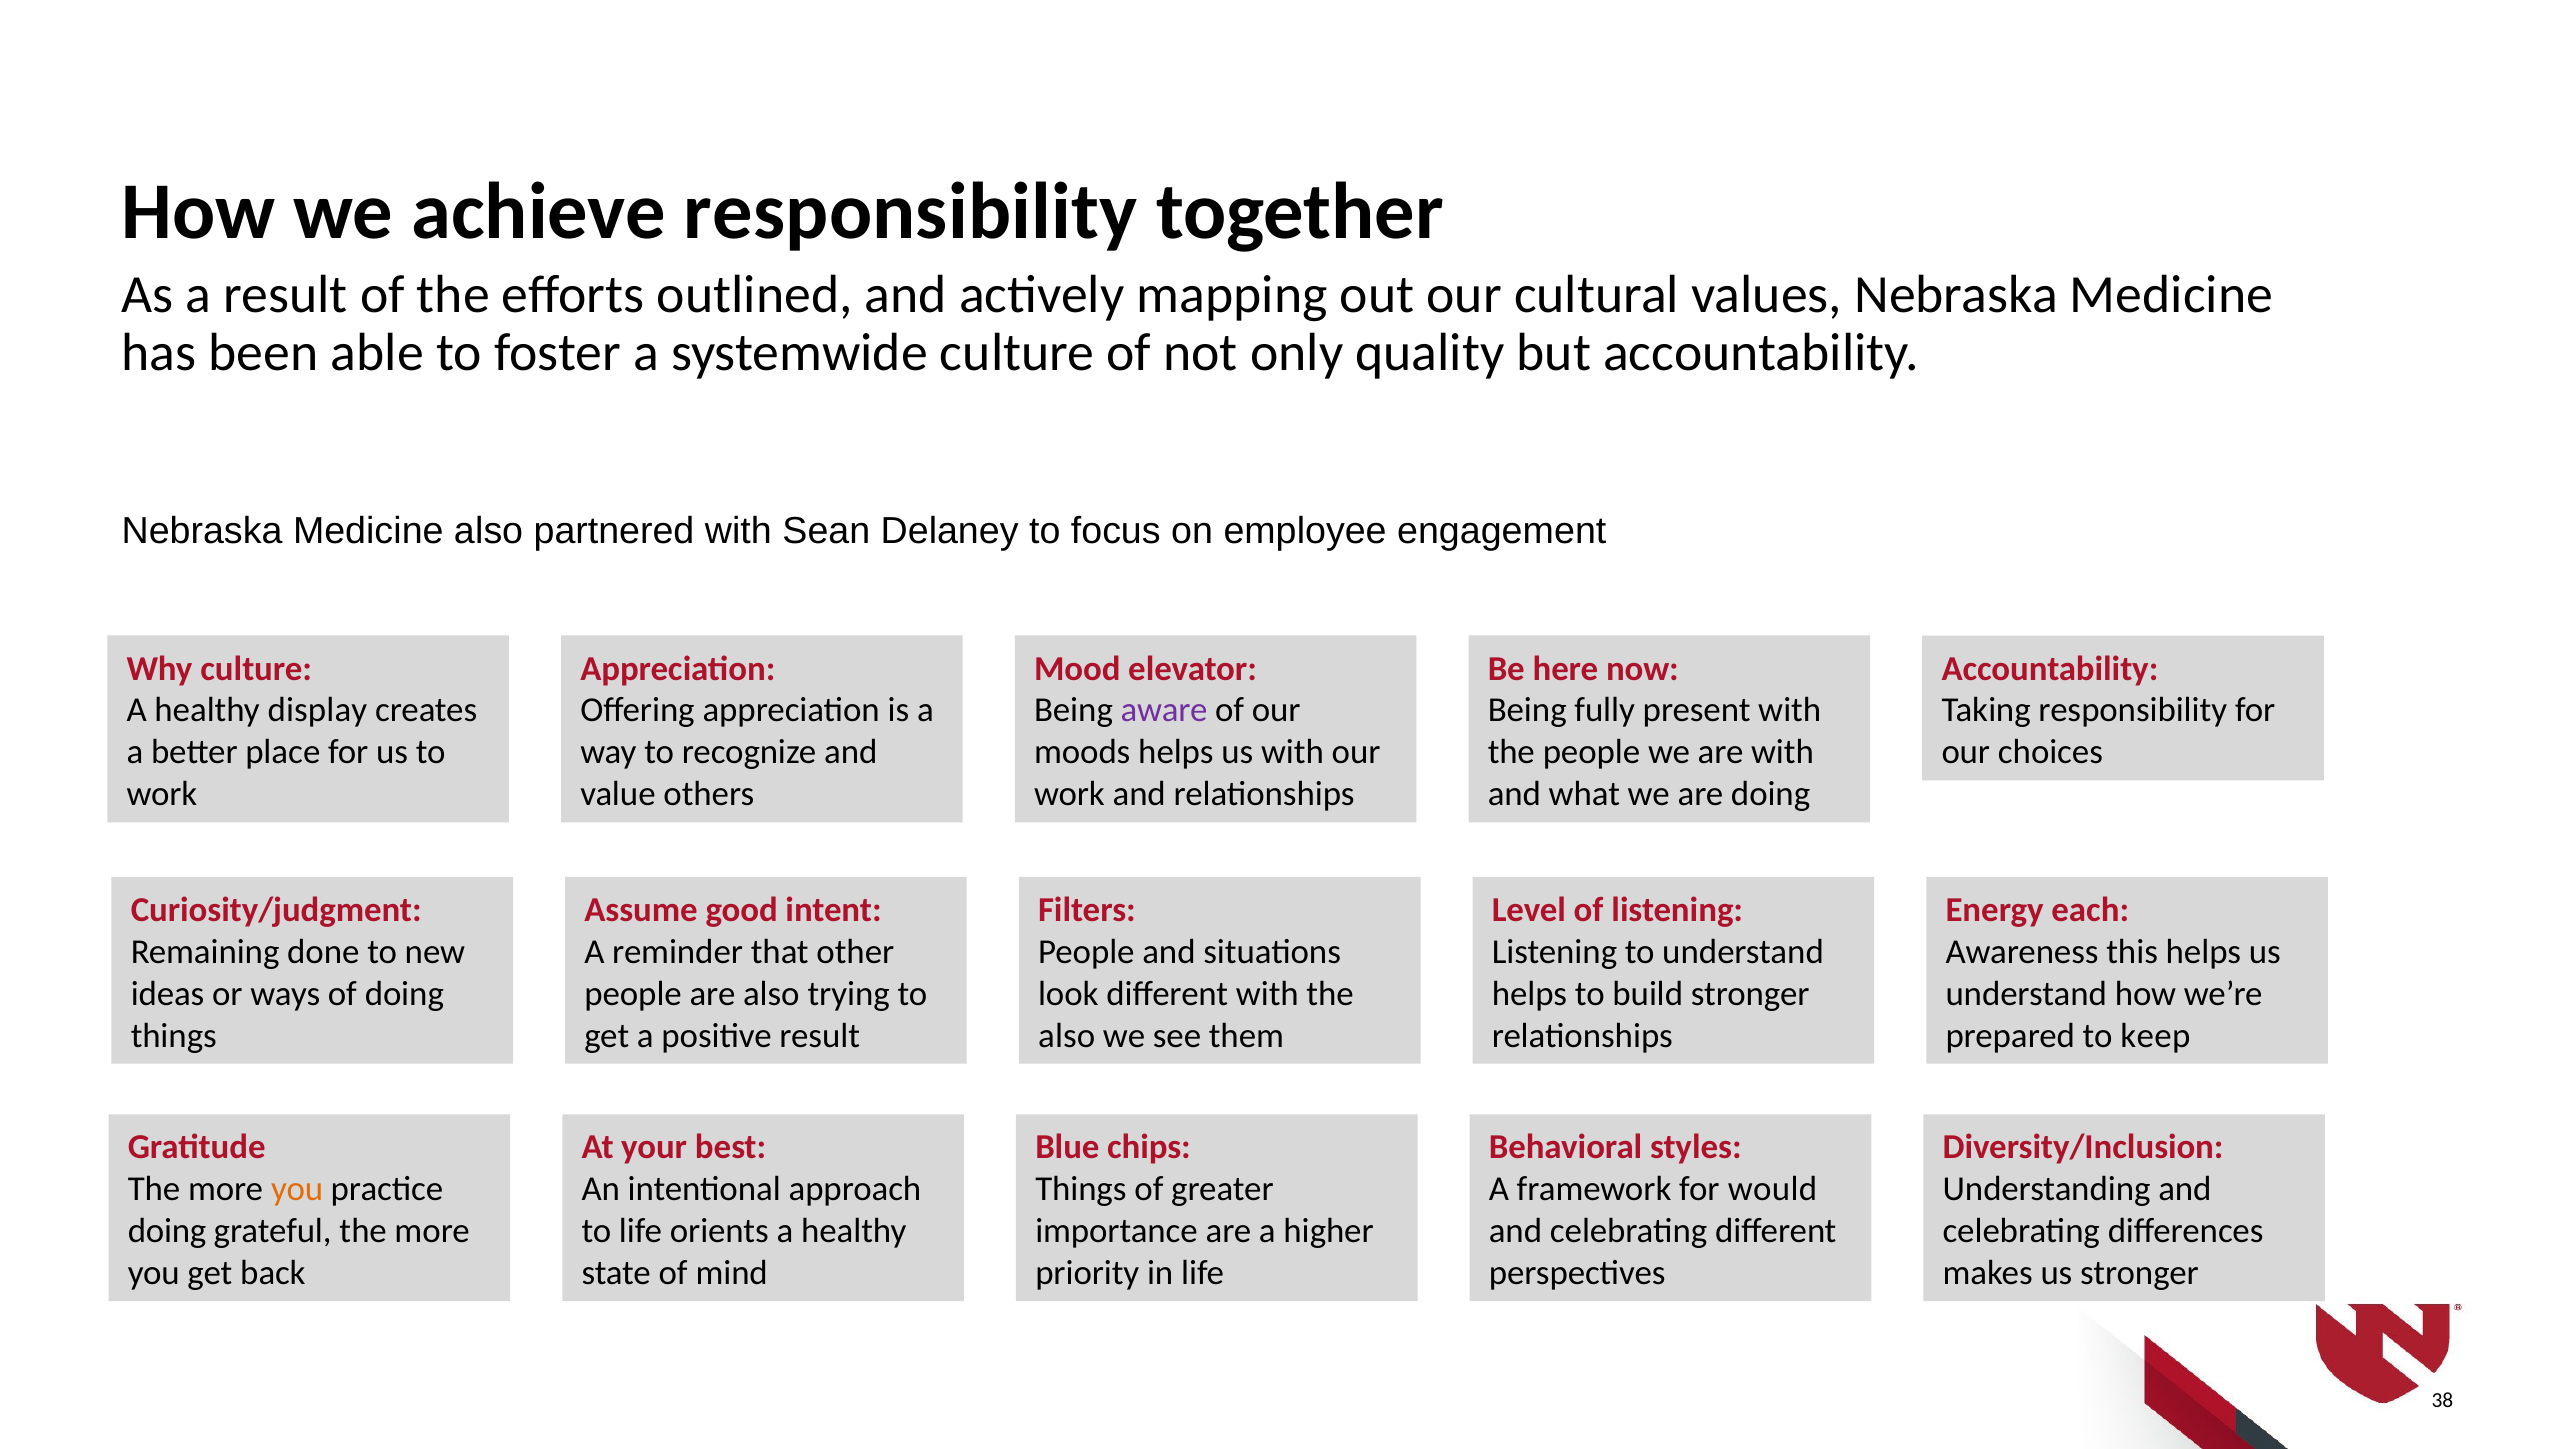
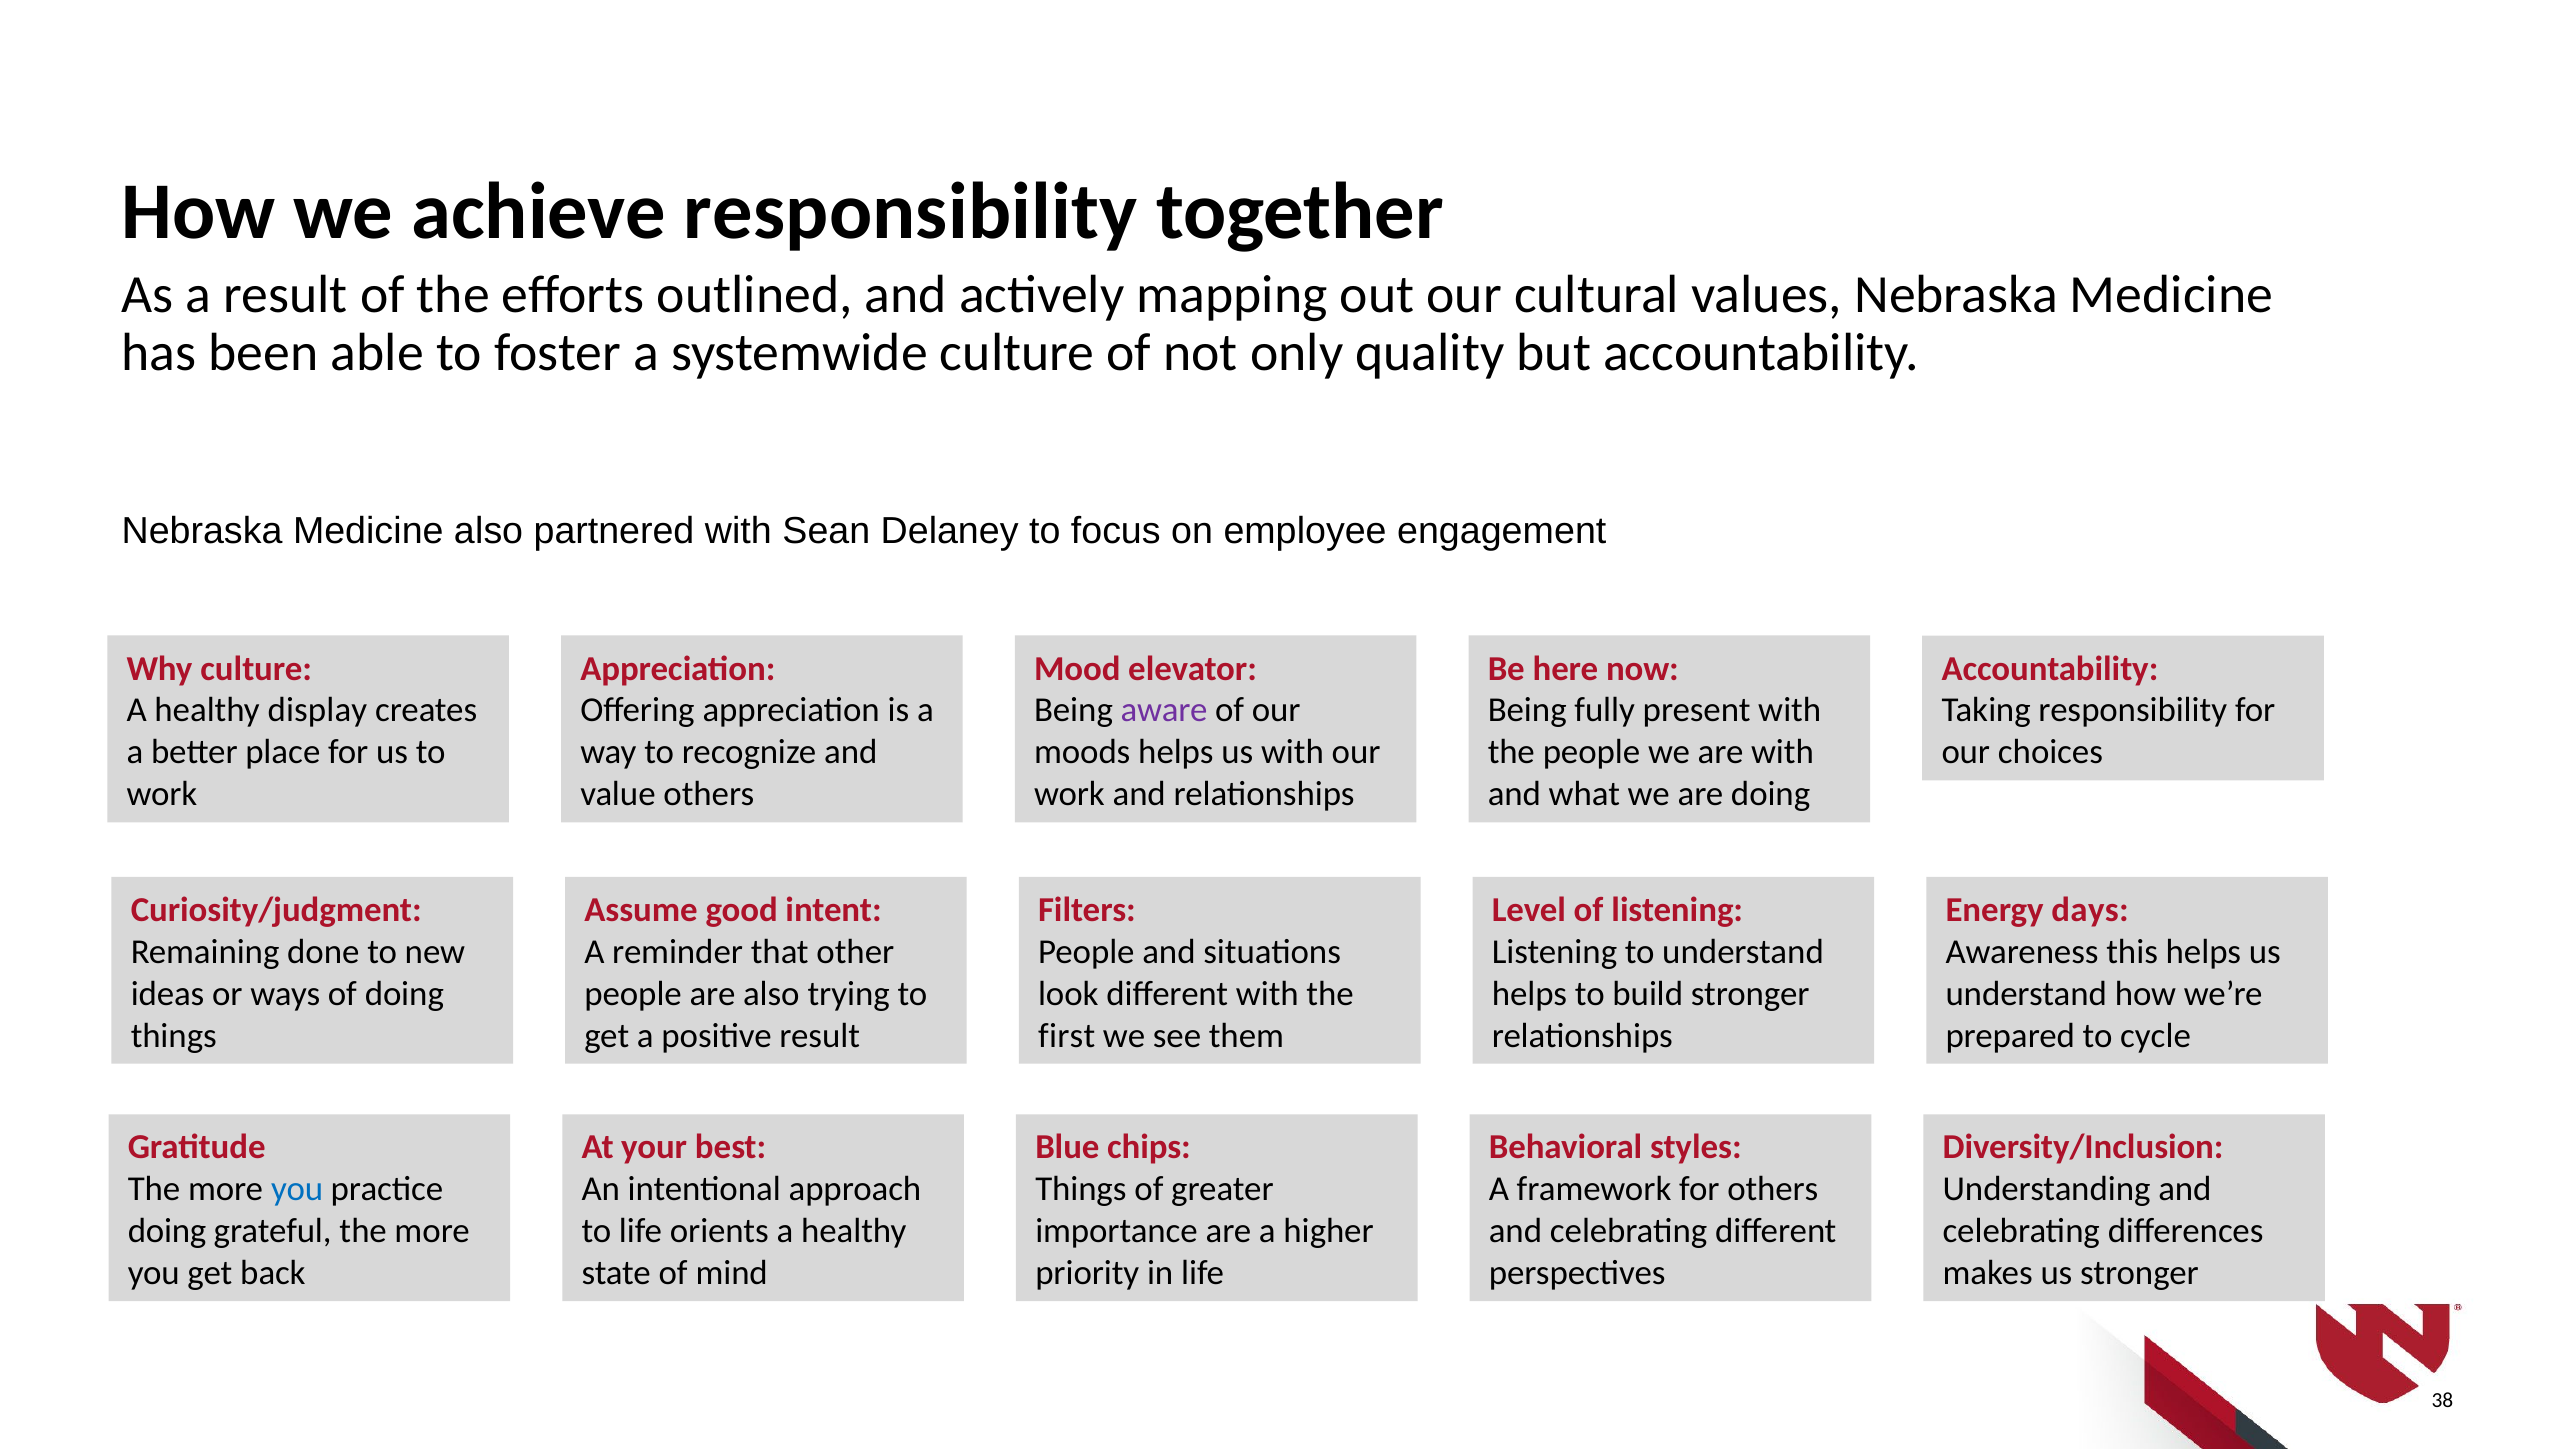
each: each -> days (2090, 910)
also: also -> first (1067, 1036)
keep: keep -> cycle (2156, 1036)
you colour: orange -> blue (297, 1189)
for would: would -> others (1773, 1189)
